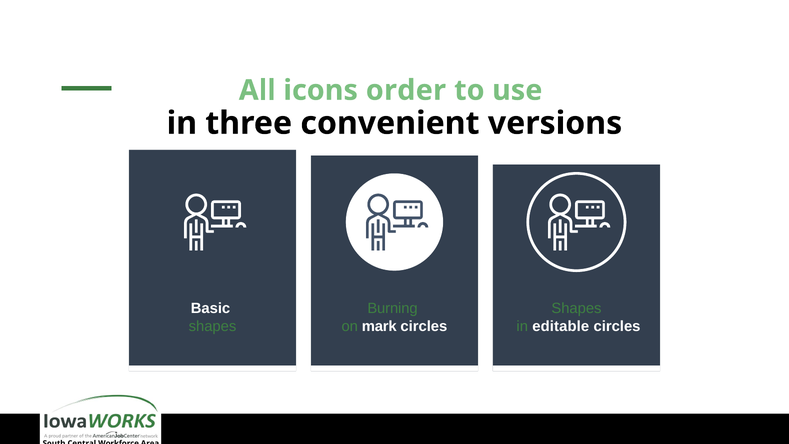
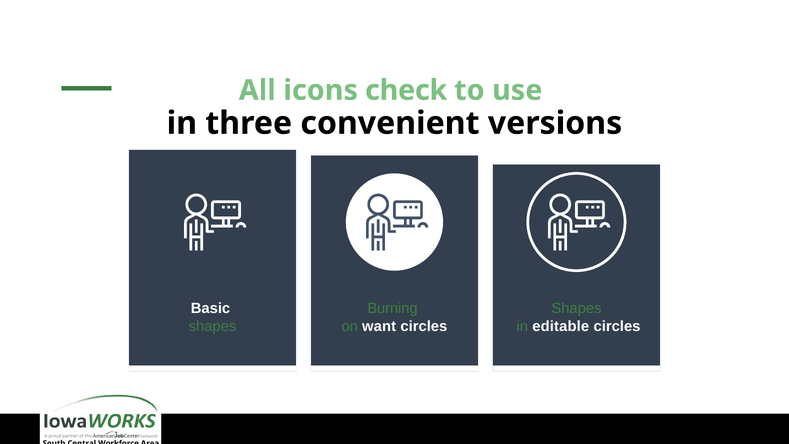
order: order -> check (406, 90)
mark: mark -> want (379, 326)
